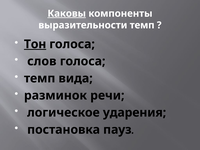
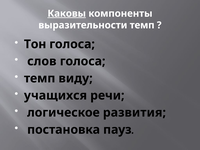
Тон underline: present -> none (35, 44)
вида: вида -> виду (76, 78)
разминок: разминок -> учащихся (55, 95)
ударения: ударения -> развития (134, 113)
